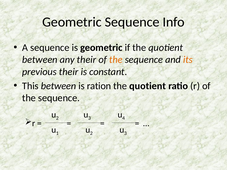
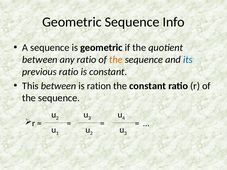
any their: their -> ratio (87, 60)
its colour: orange -> blue (188, 60)
previous their: their -> ratio (69, 72)
quotient: quotient -> constant (148, 86)
